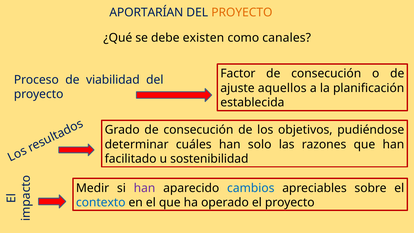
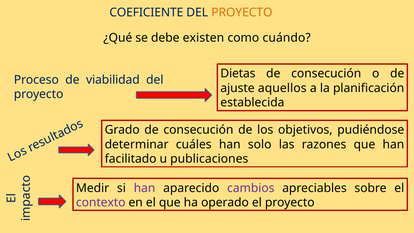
APORTARÍAN: APORTARÍAN -> COEFICIENTE (146, 12)
canales: canales -> cuándo (287, 38)
Factor: Factor -> Dietas (238, 74)
sostenibilidad: sostenibilidad -> publicaciones (209, 159)
cambios colour: blue -> purple (251, 188)
contexto colour: blue -> purple (101, 202)
